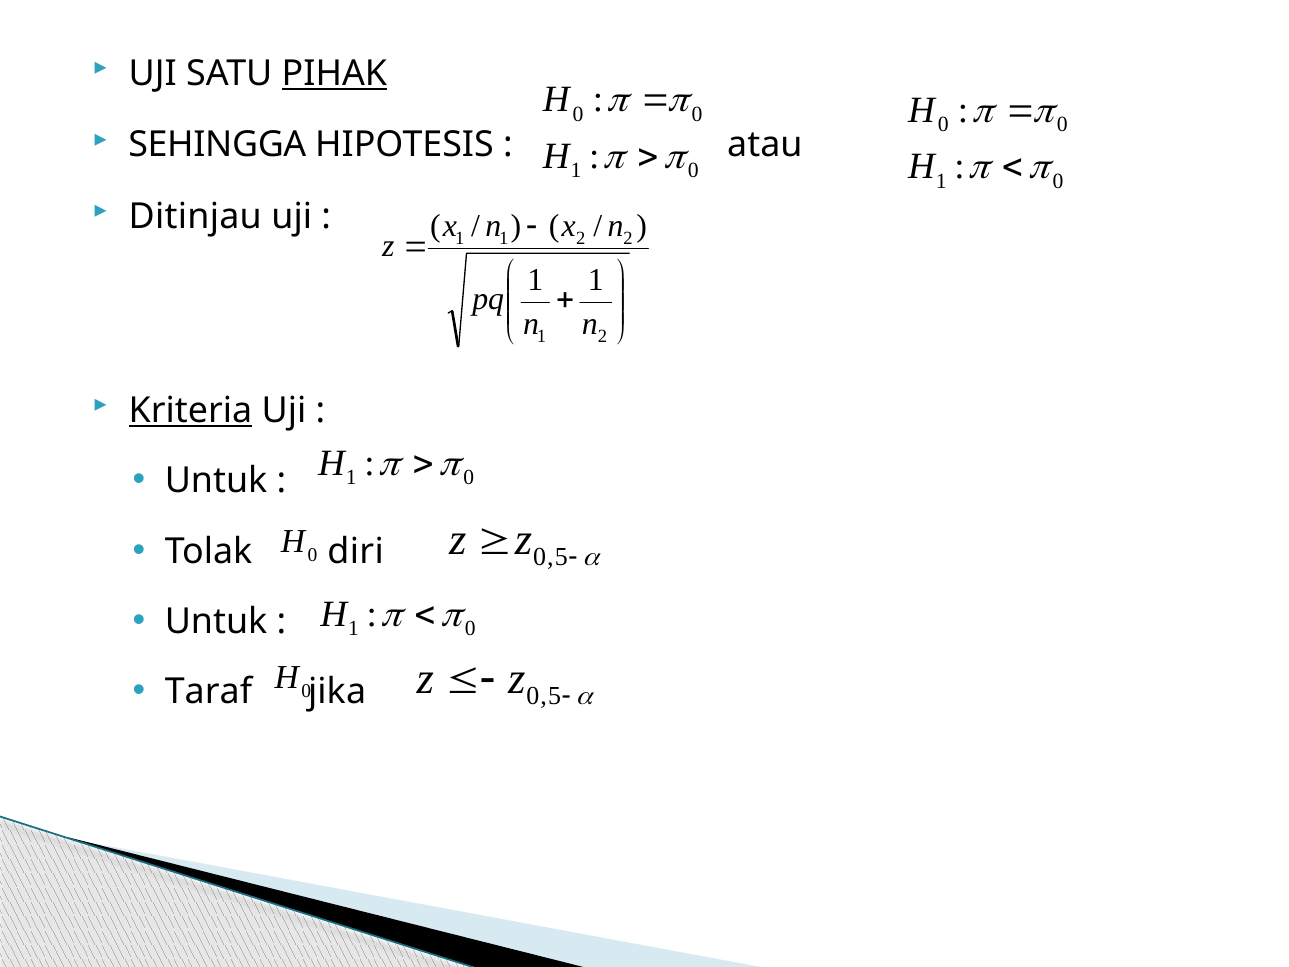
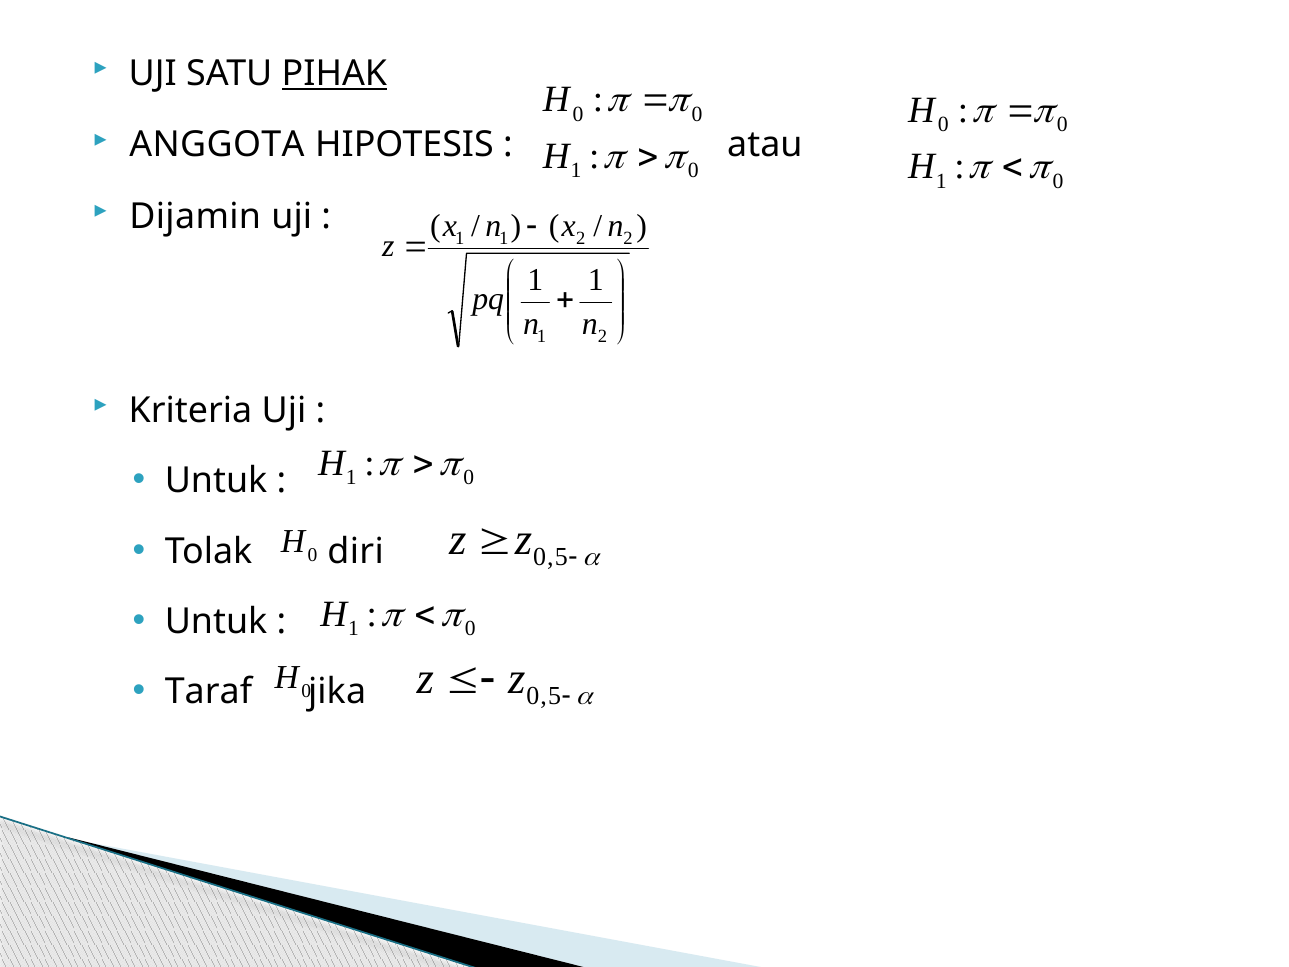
SEHINGGA: SEHINGGA -> ANGGOTA (217, 145)
Ditinjau: Ditinjau -> Dijamin (195, 217)
Kriteria underline: present -> none (190, 410)
